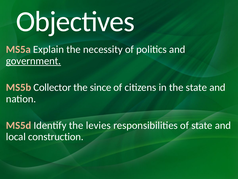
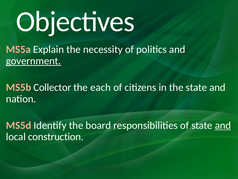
since: since -> each (101, 87)
levies: levies -> board (98, 125)
and underline: none -> present (223, 125)
